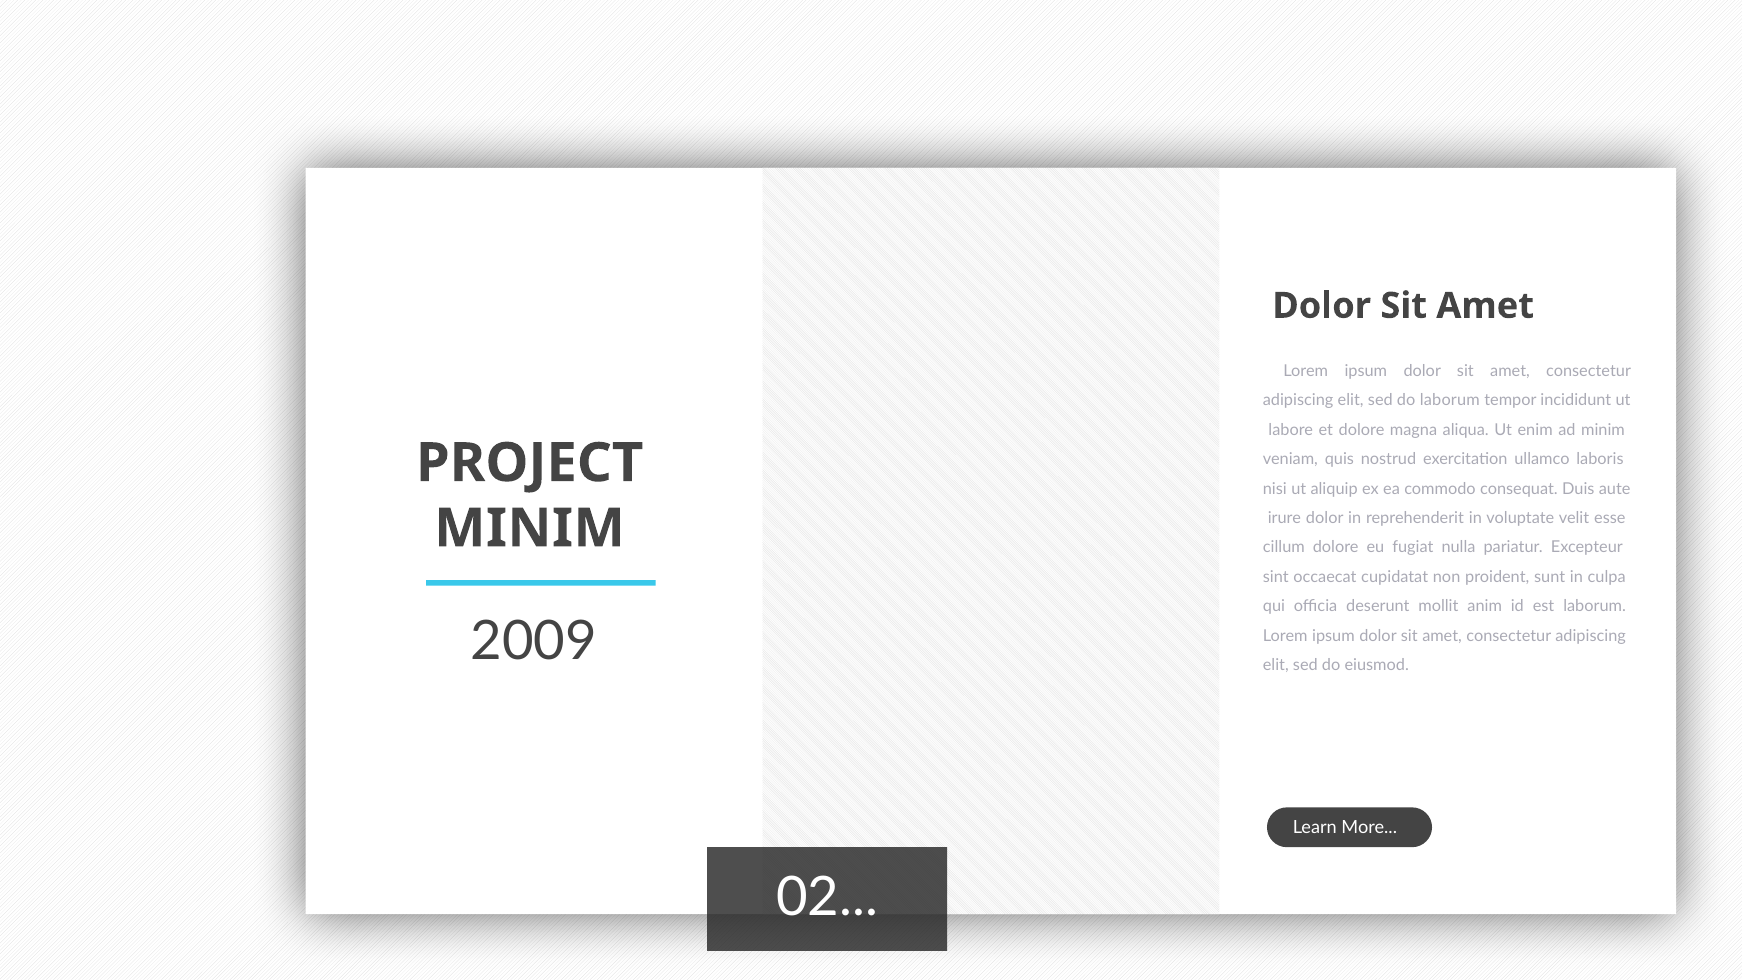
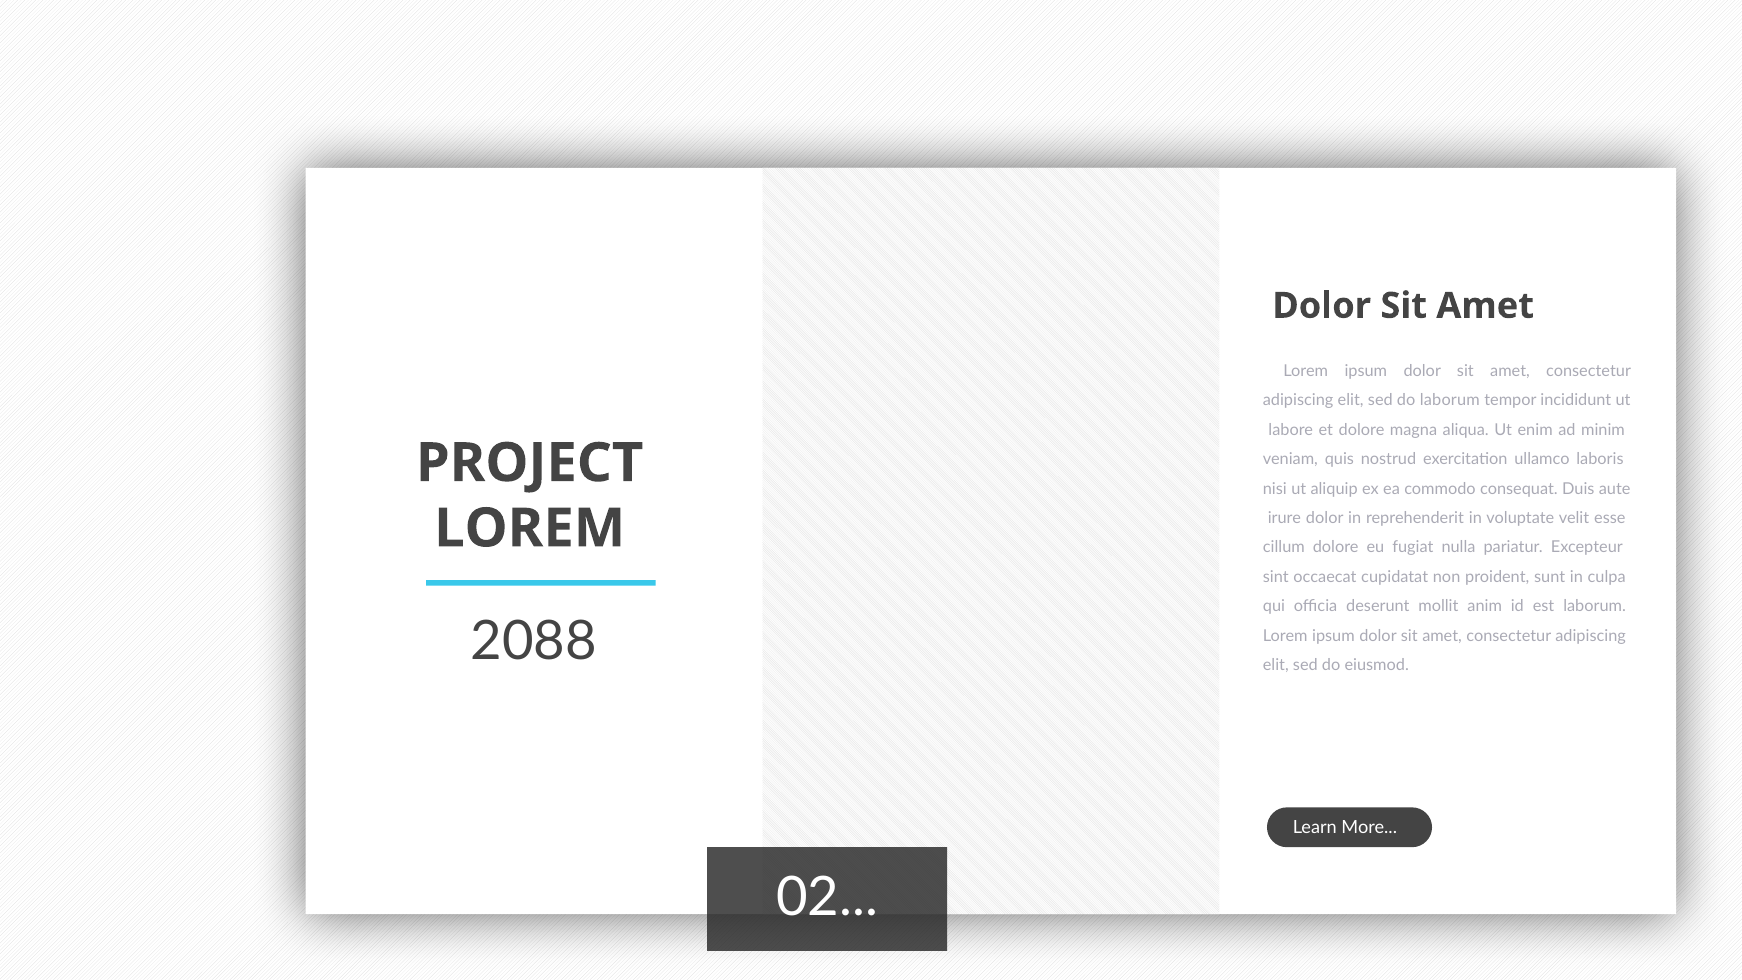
MINIM: MINIM -> LOREM (530, 528)
2009: 2009 -> 2088 (534, 641)
